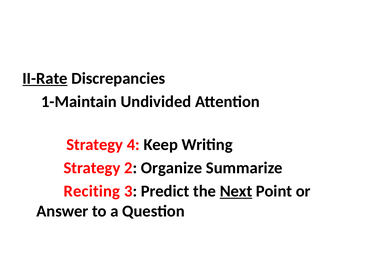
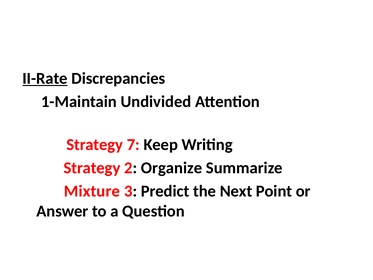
4: 4 -> 7 (133, 145)
Reciting: Reciting -> Mixture (92, 191)
Next underline: present -> none (236, 191)
